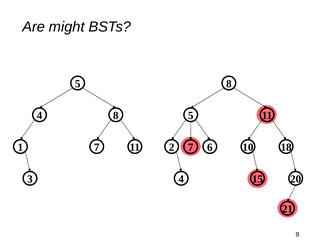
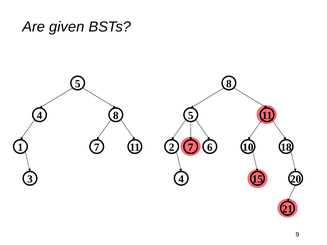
might: might -> given (67, 27)
